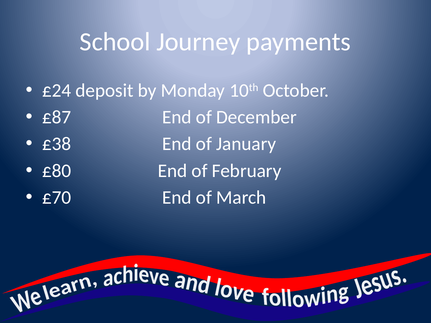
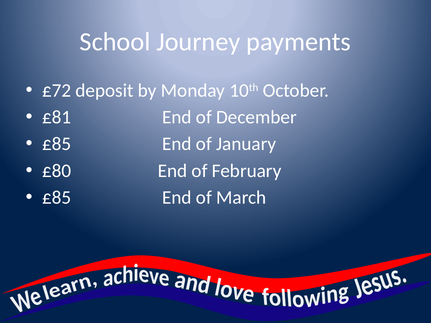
£24: £24 -> £72 (57, 90)
£87: £87 -> £81 (57, 117)
£38: £38 -> £85 (57, 144)
£70: £70 -> £85 (57, 198)
